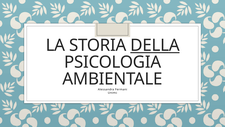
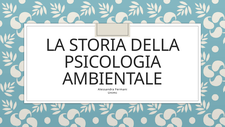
DELLA underline: present -> none (155, 45)
